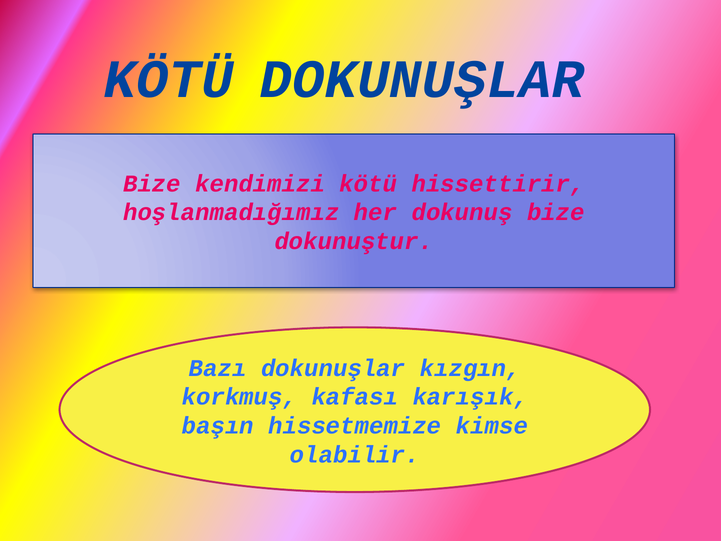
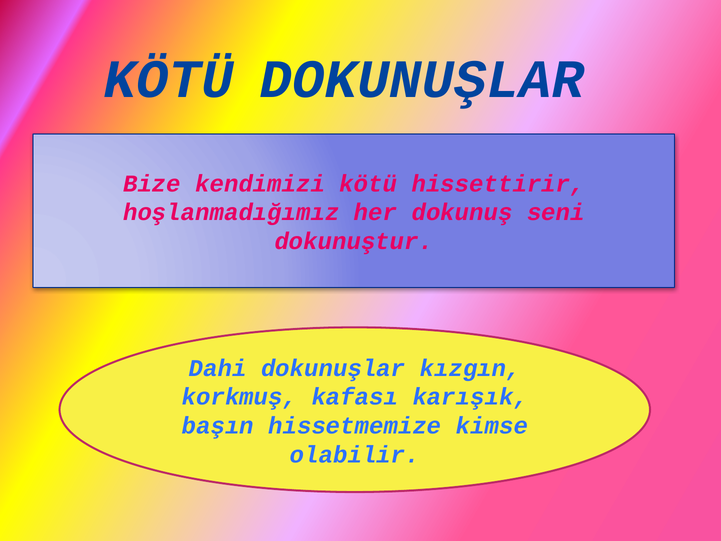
dokunuş bize: bize -> seni (556, 212)
Bazı: Bazı -> Dahi (218, 368)
